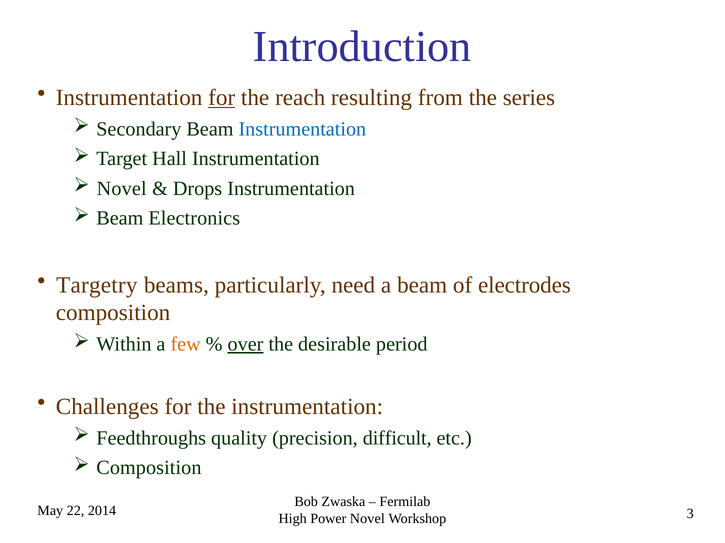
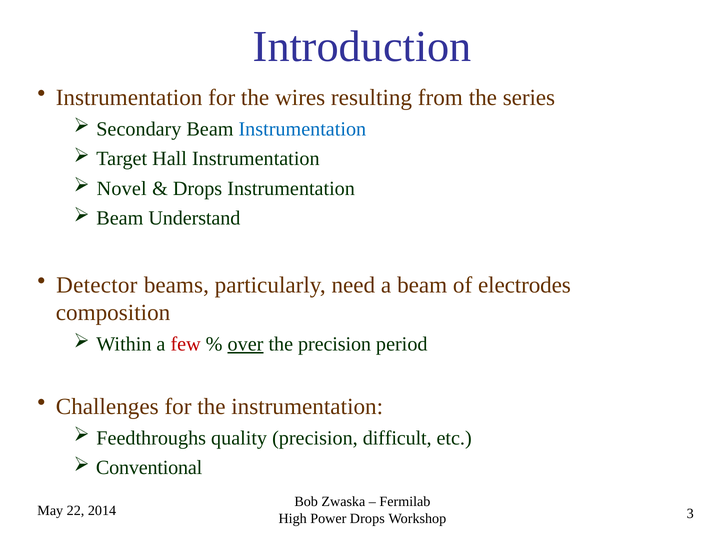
for underline: present -> none (222, 98)
reach: reach -> wires (300, 98)
Electronics: Electronics -> Understand (194, 219)
Targetry: Targetry -> Detector (97, 285)
few colour: orange -> red (186, 345)
the desirable: desirable -> precision (335, 345)
Composition: Composition -> Conventional (149, 468)
Novel: Novel -> Drops (367, 519)
